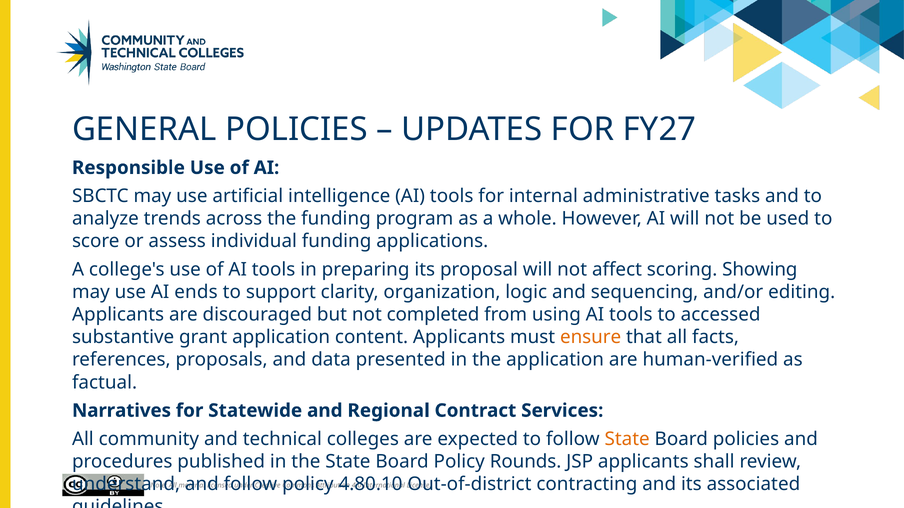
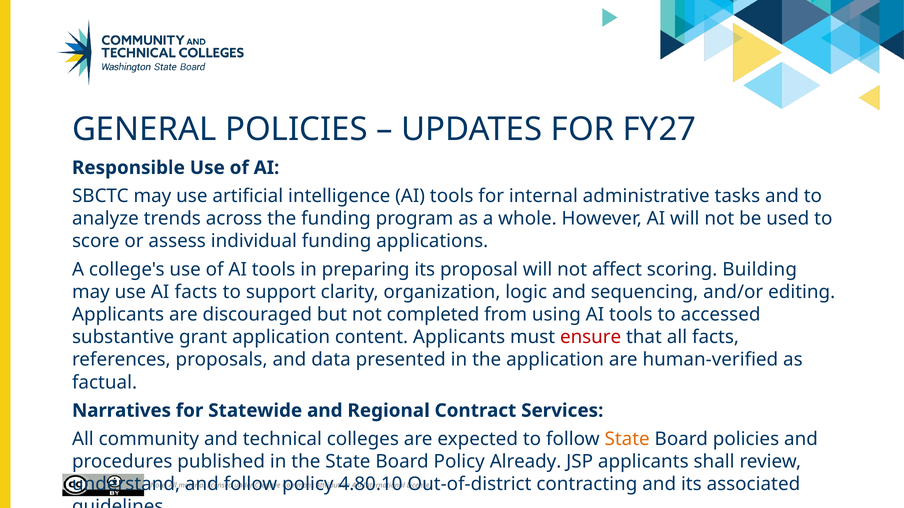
Showing: Showing -> Building (760, 270)
AI ends: ends -> facts (196, 292)
ensure colour: orange -> red (591, 337)
Rounds: Rounds -> Already (526, 462)
